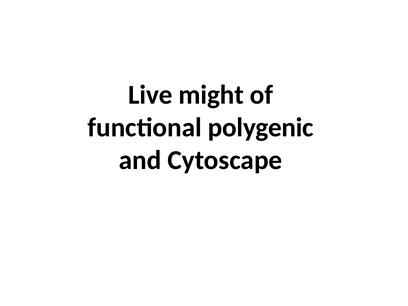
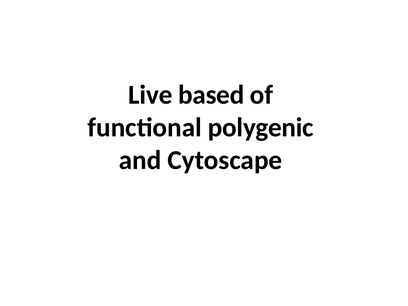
might: might -> based (211, 95)
